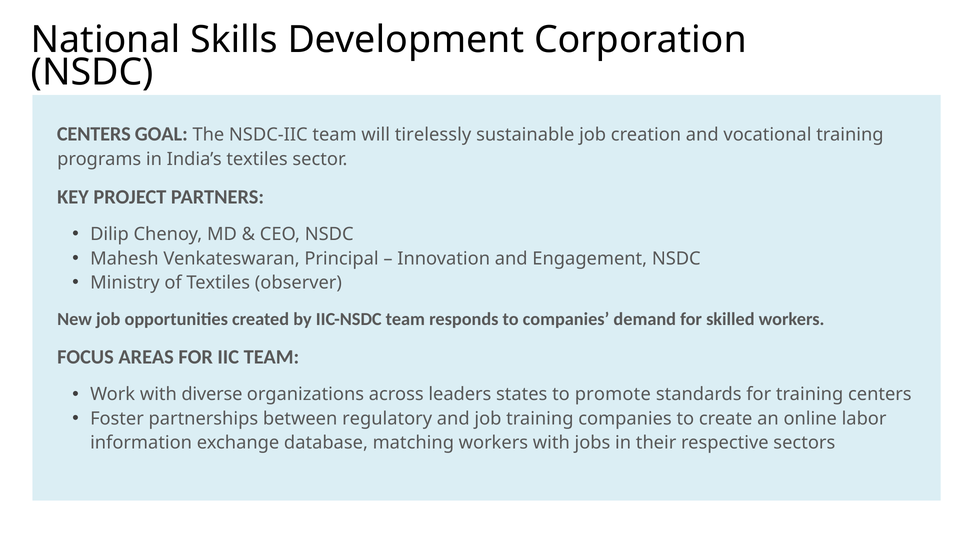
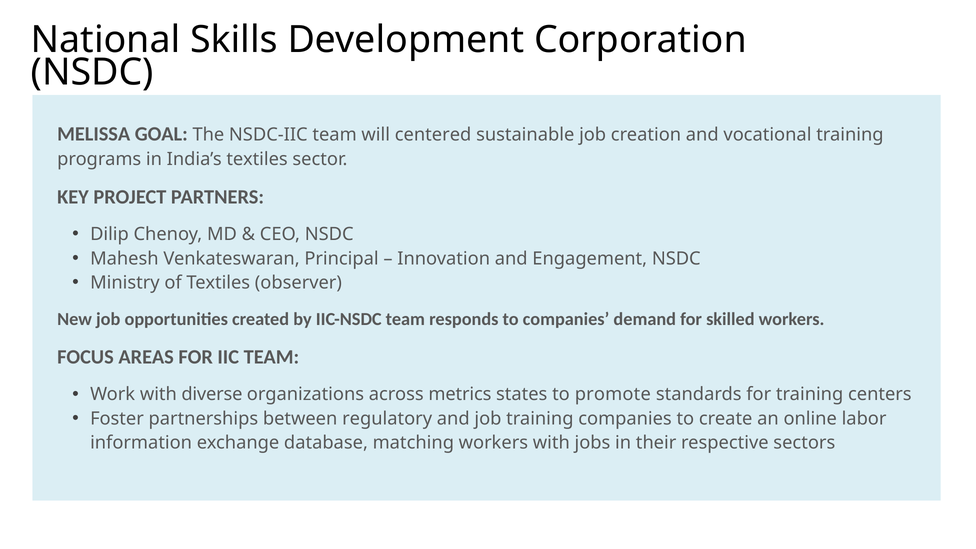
CENTERS: CENTERS -> MELISSA (94, 134)
tirelessly: tirelessly -> centered (433, 134)
leaders: leaders -> metrics (460, 394)
